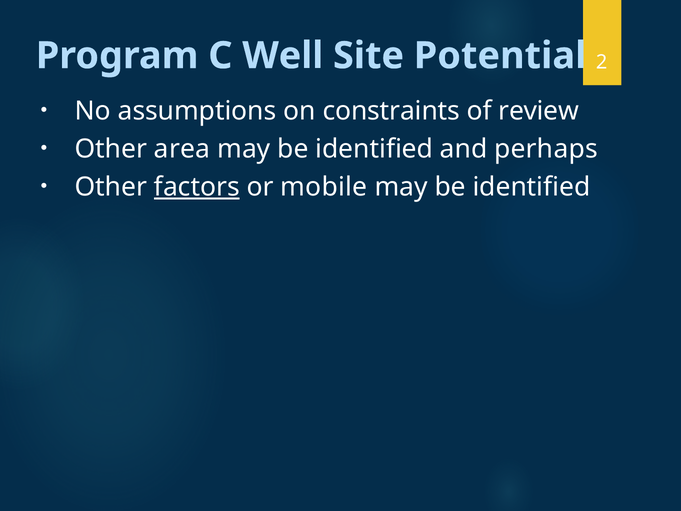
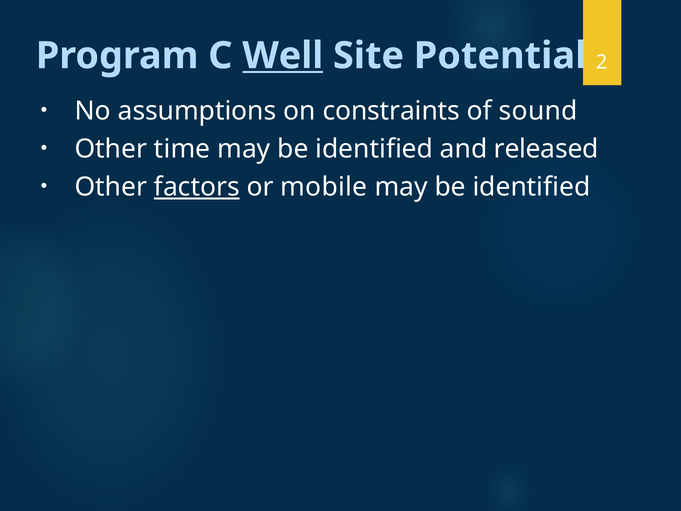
Well underline: none -> present (283, 56)
review: review -> sound (538, 111)
area: area -> time (182, 149)
perhaps: perhaps -> released (546, 149)
